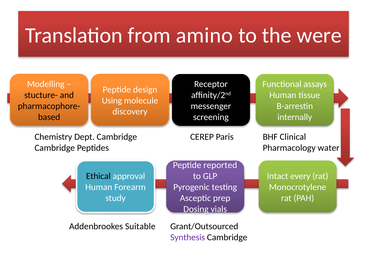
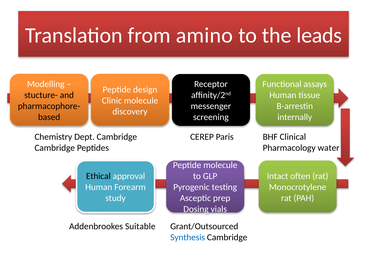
were: were -> leads (319, 35)
Using: Using -> Clinic (112, 101)
Peptide reported: reported -> molecule (220, 165)
every: every -> often (300, 176)
Synthesis colour: purple -> blue (188, 238)
